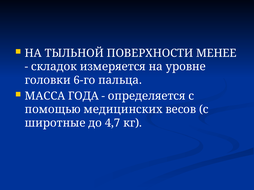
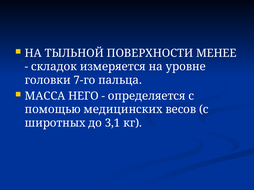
6-го: 6-го -> 7-го (84, 80)
ГОДА: ГОДА -> НЕГО (83, 96)
широтные: широтные -> широтных (55, 123)
4,7: 4,7 -> 3,1 (113, 123)
